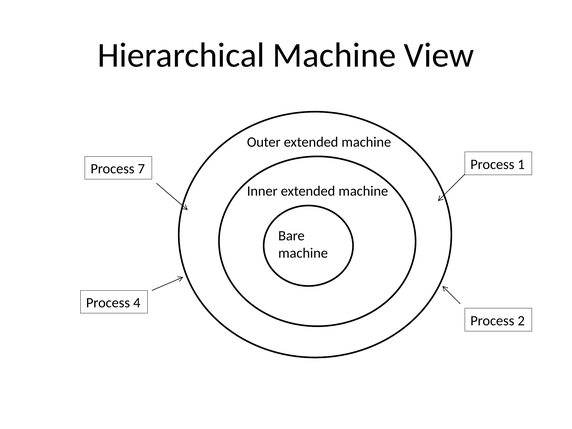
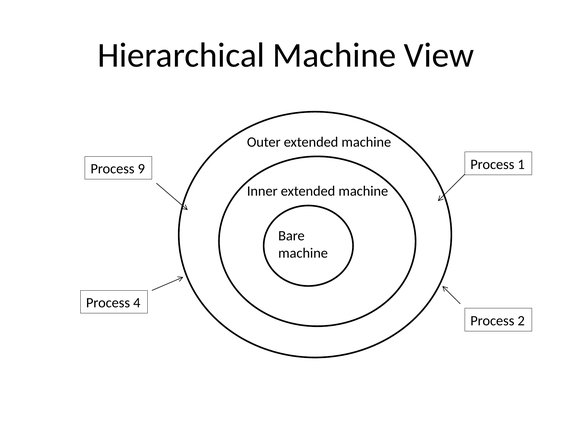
7: 7 -> 9 (141, 169)
